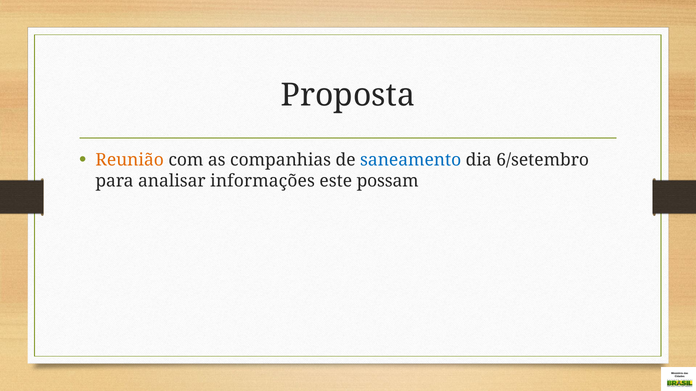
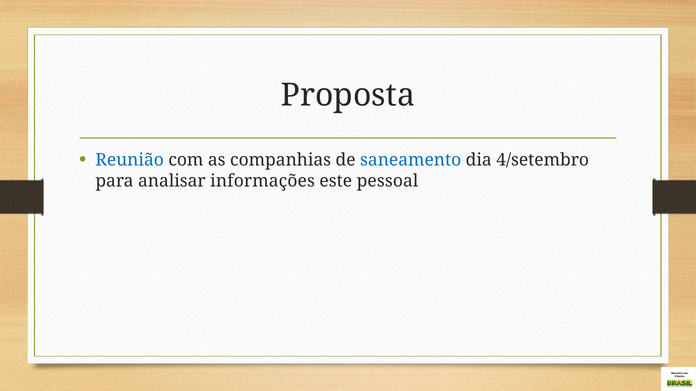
Reunião colour: orange -> blue (130, 160)
6/setembro: 6/setembro -> 4/setembro (543, 160)
possam: possam -> pessoal (388, 181)
